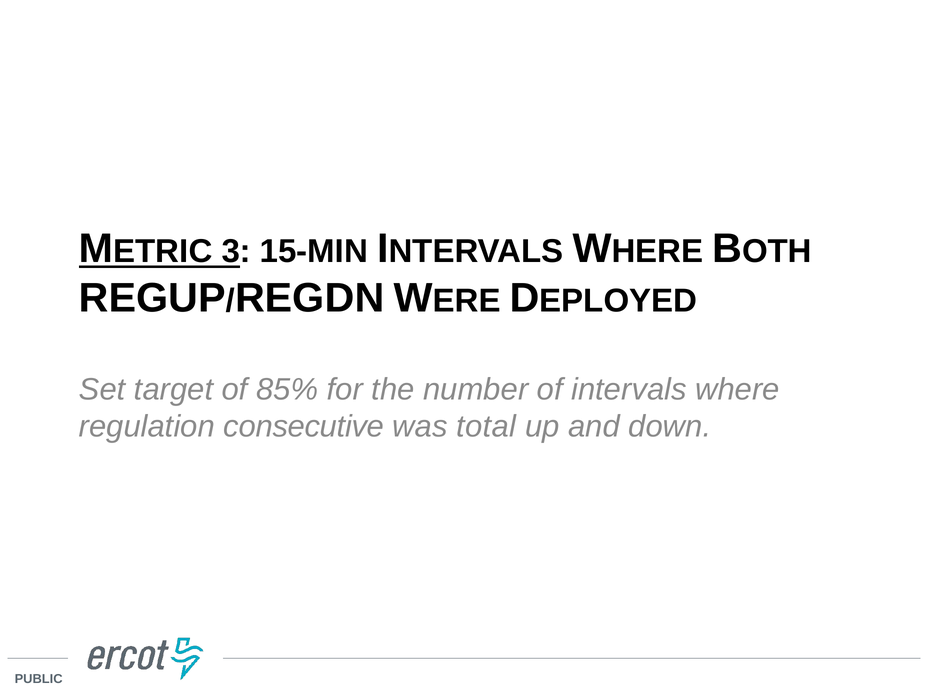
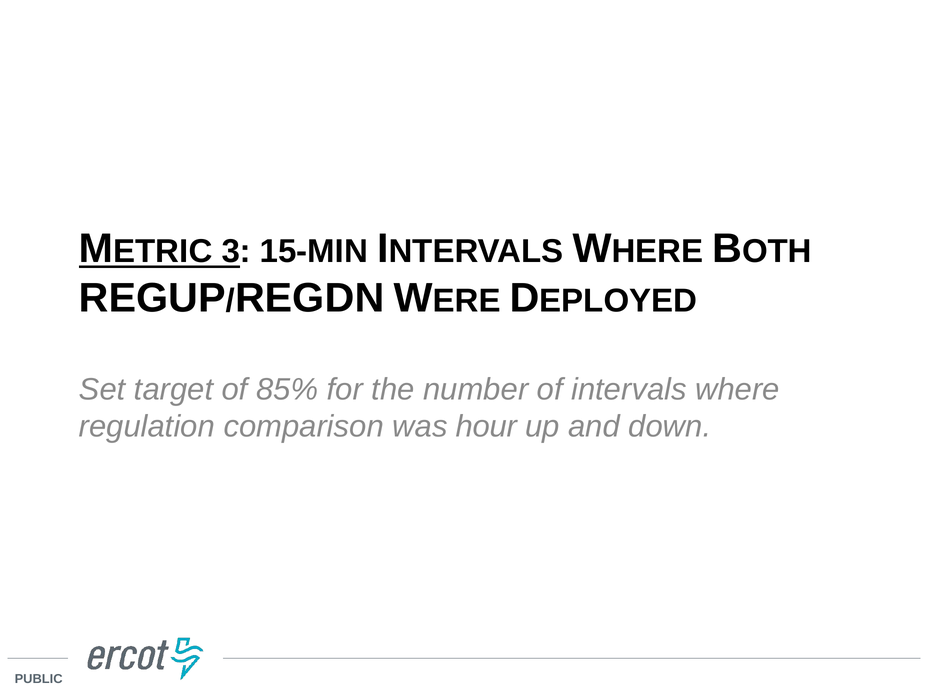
consecutive: consecutive -> comparison (304, 427)
total: total -> hour (486, 427)
